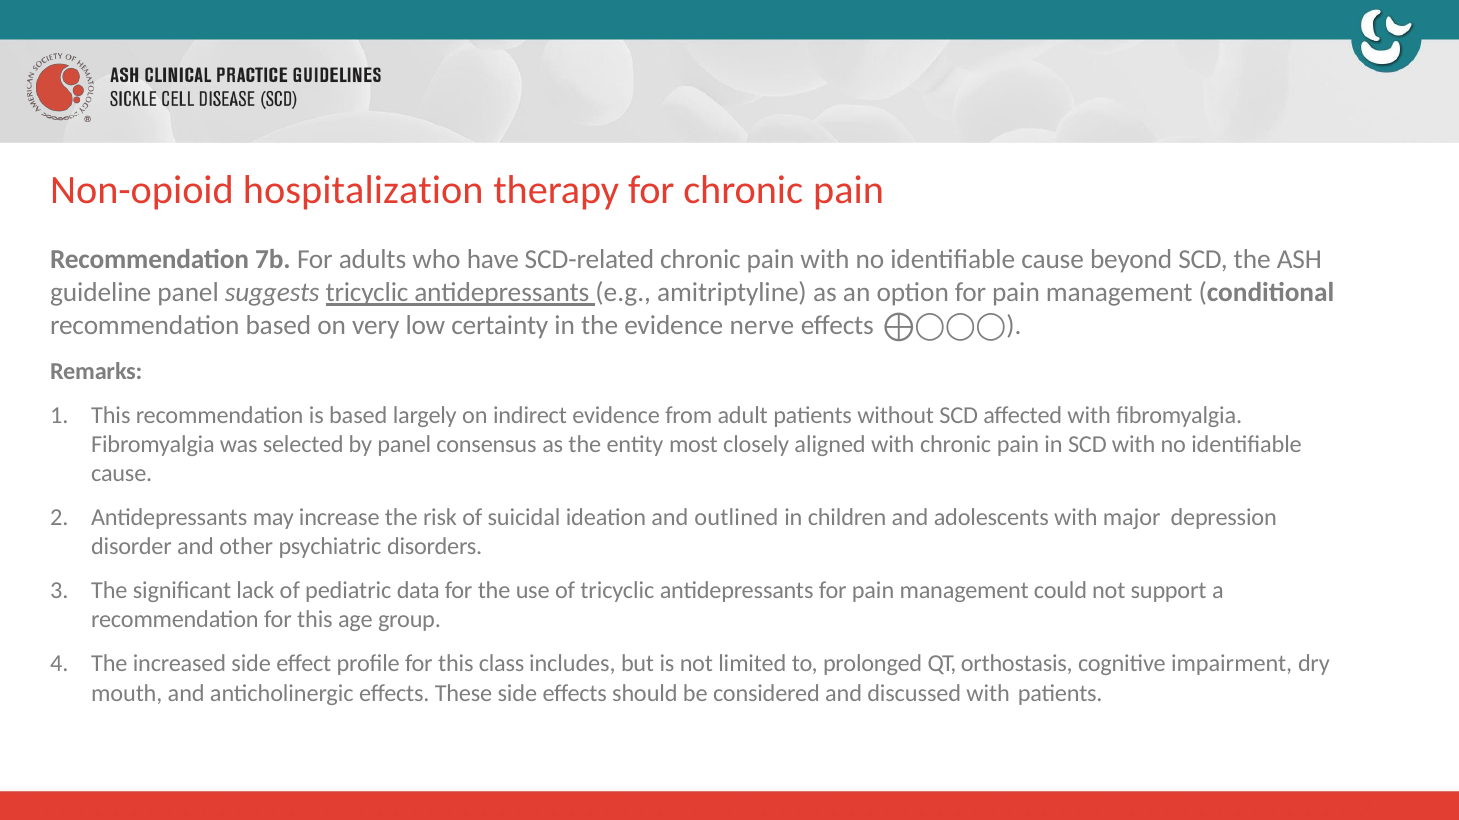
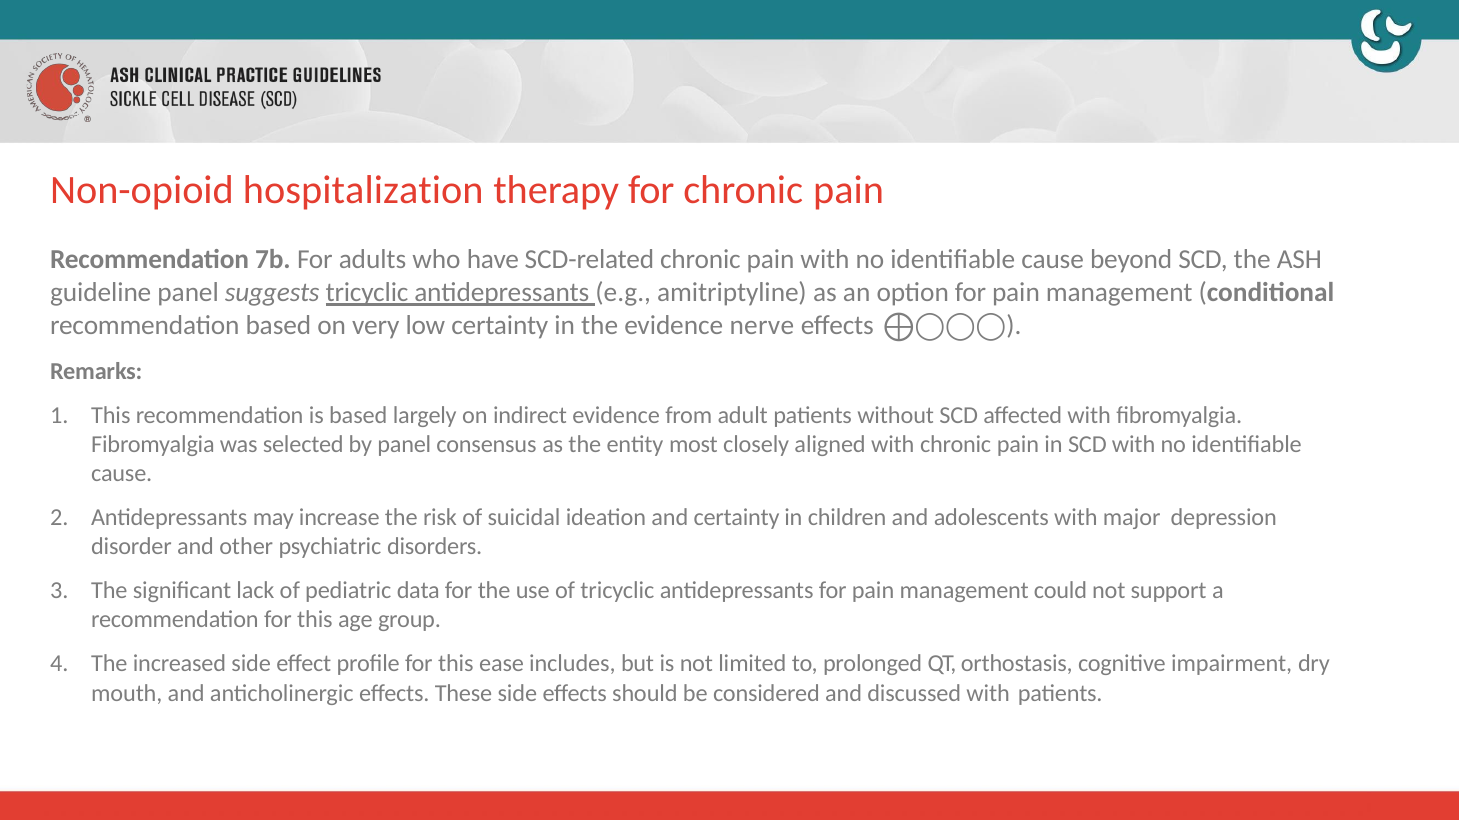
and outlined: outlined -> certainty (737, 518)
class: class -> ease (502, 664)
